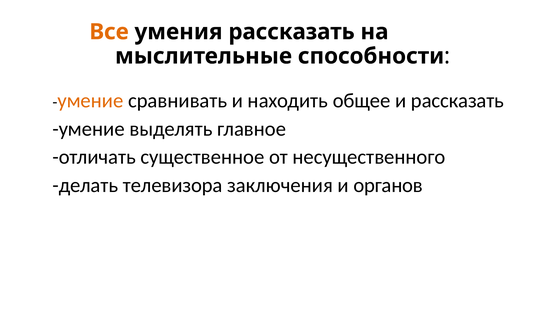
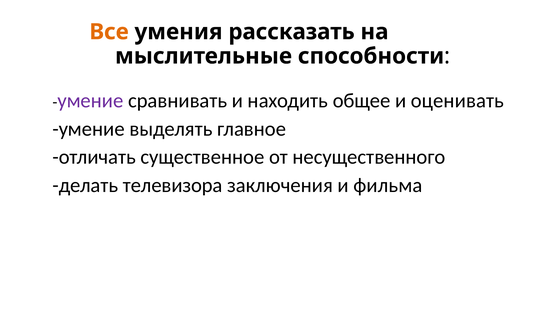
умение colour: orange -> purple (90, 101)
и рассказать: рассказать -> оценивать (457, 101)
органов: органов -> фильма (388, 185)
